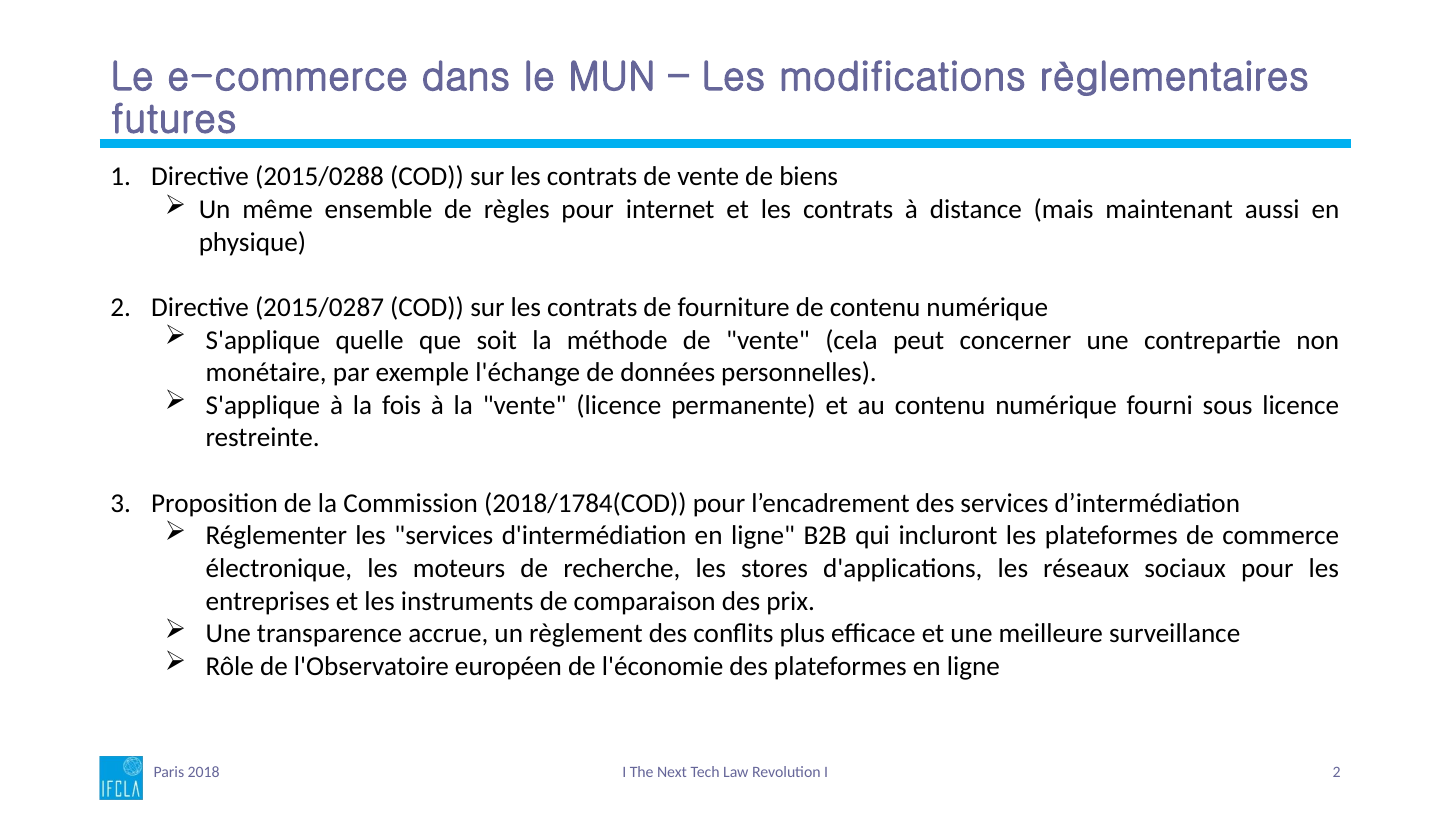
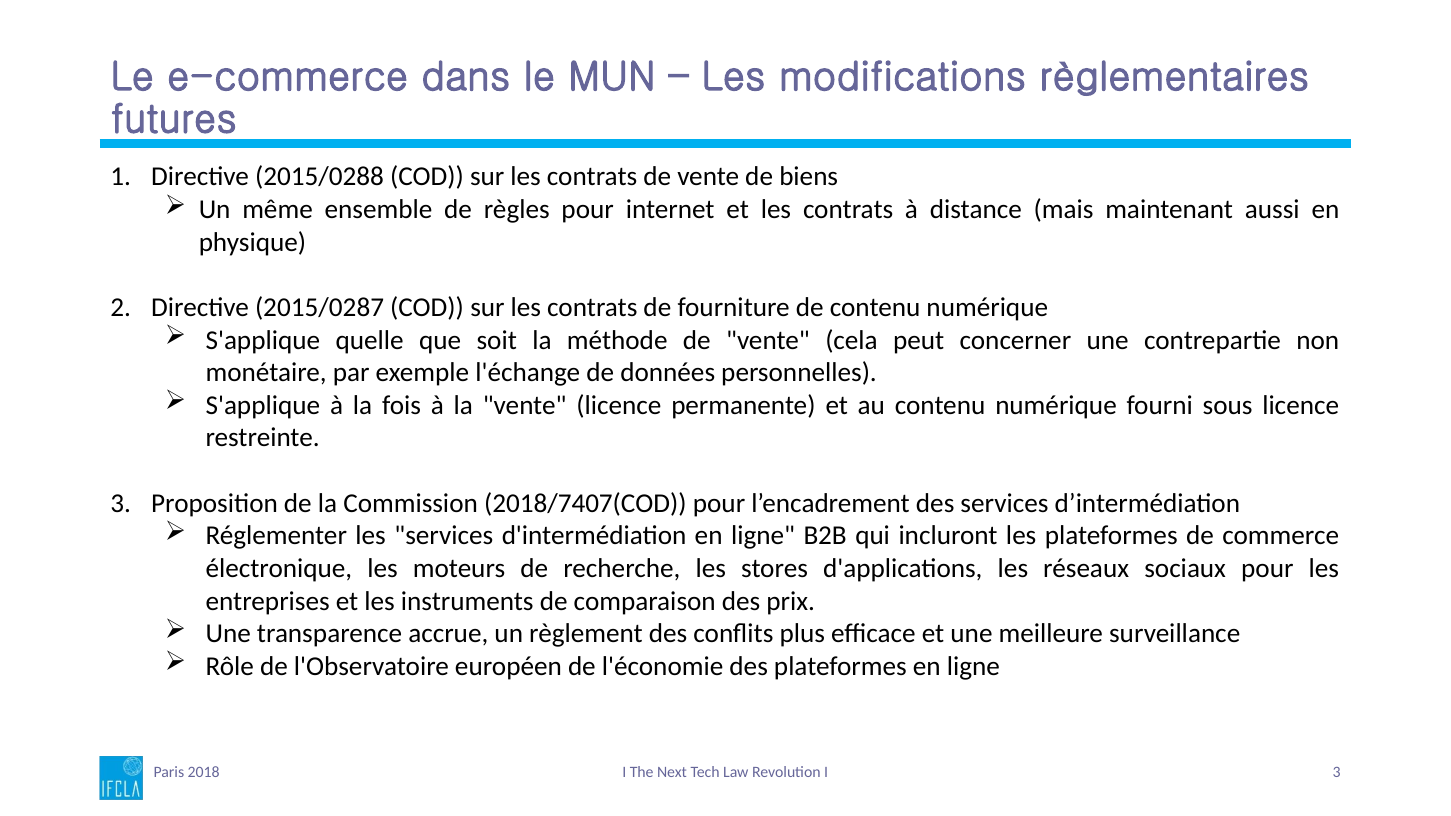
2018/1784(COD: 2018/1784(COD -> 2018/7407(COD (585, 503)
I 2: 2 -> 3 (1337, 772)
